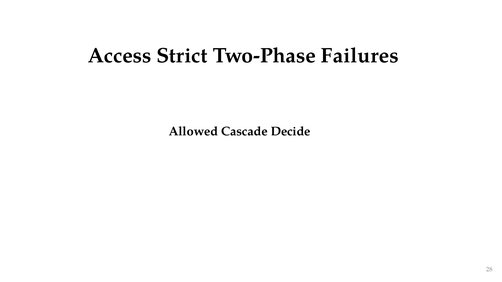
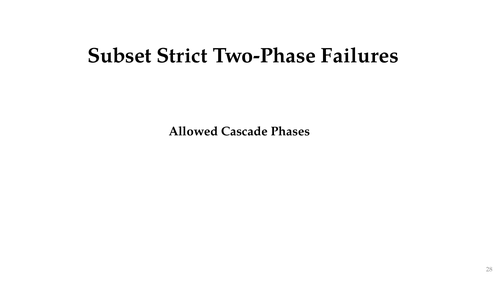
Access: Access -> Subset (120, 56)
Decide: Decide -> Phases (291, 132)
